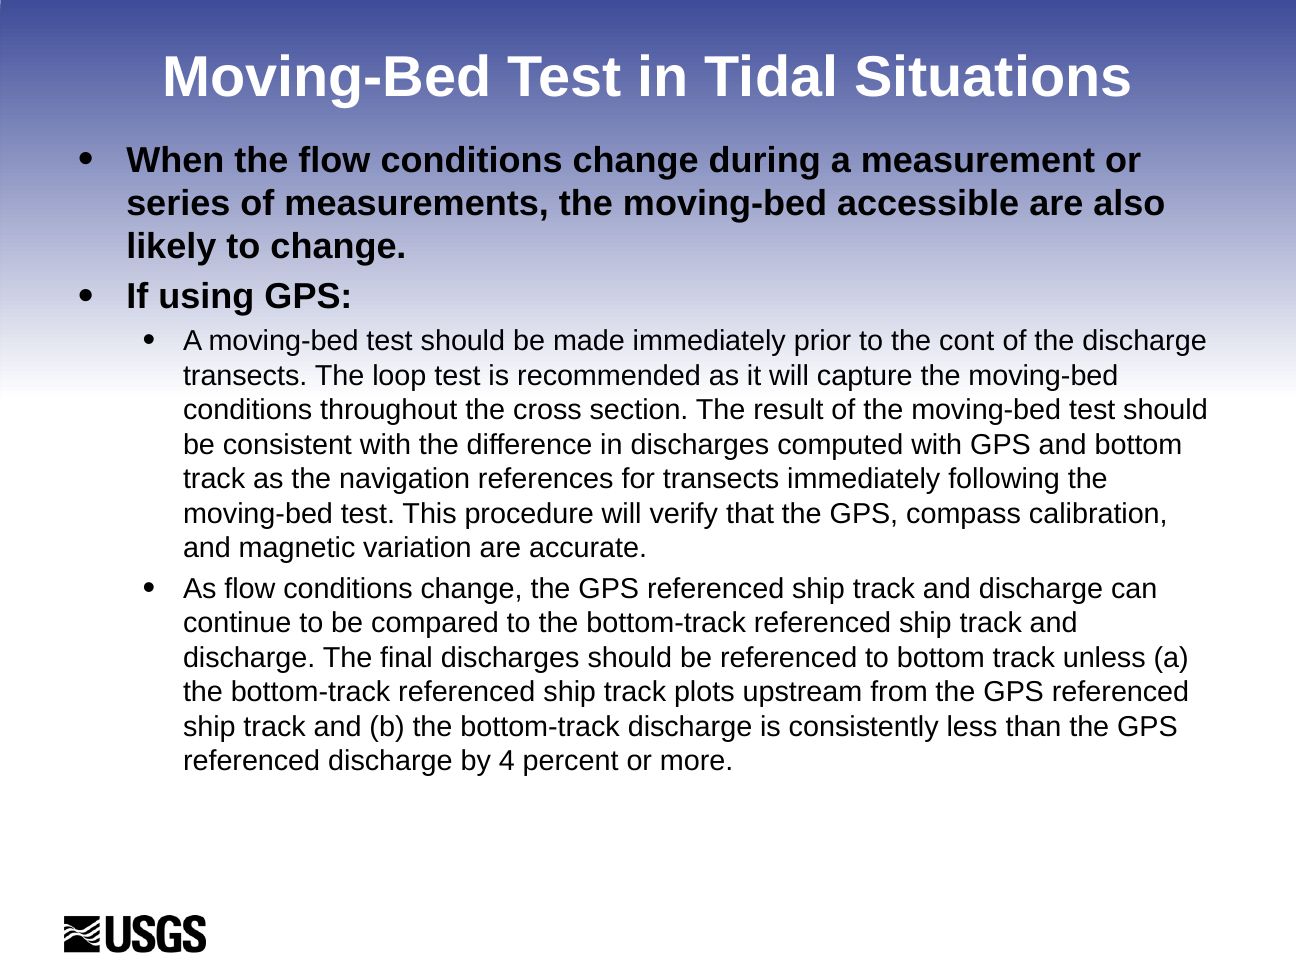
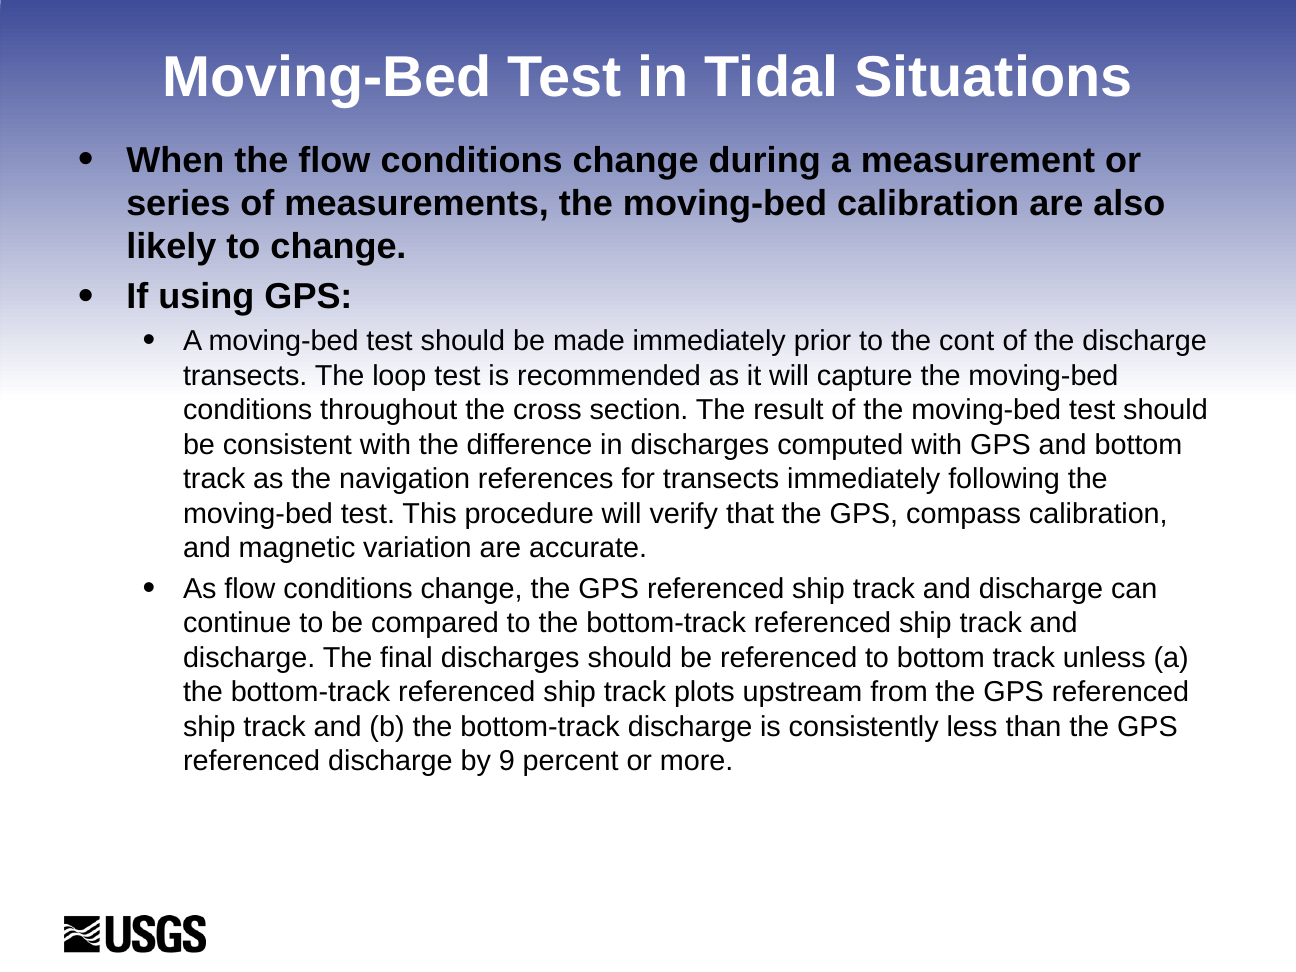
moving-bed accessible: accessible -> calibration (928, 203)
4: 4 -> 9 (507, 761)
